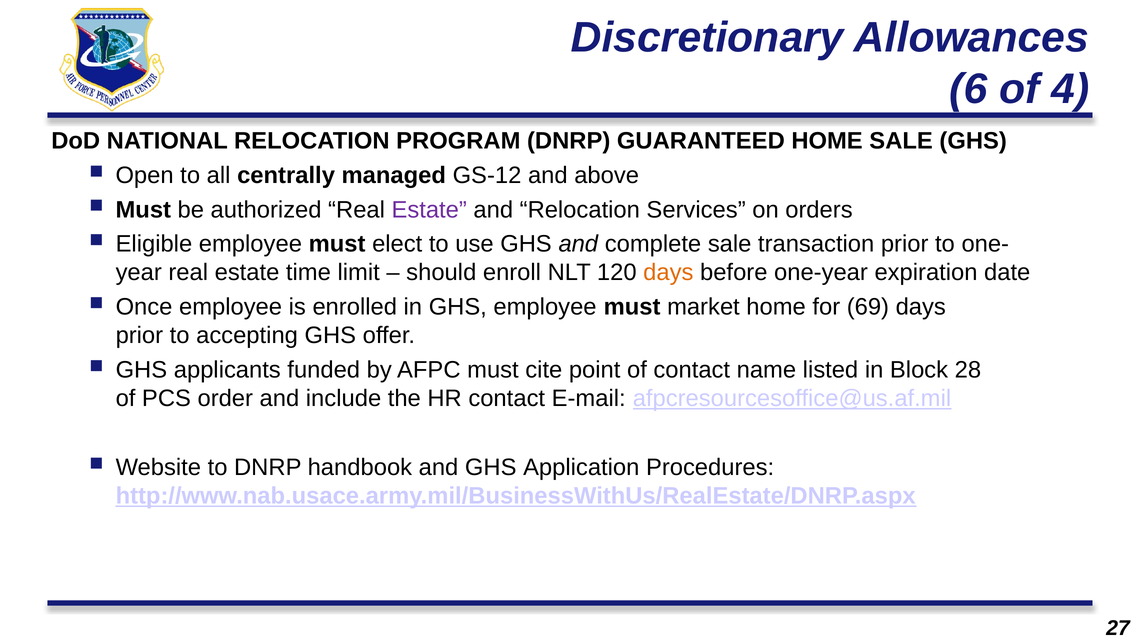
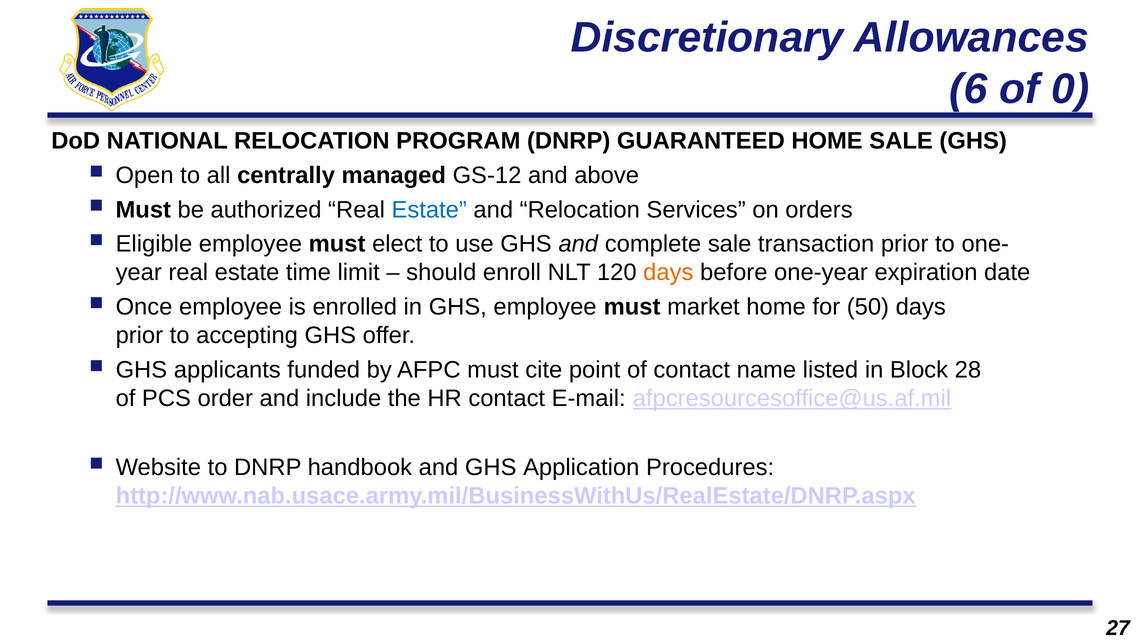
4: 4 -> 0 (1070, 89)
Estate colour: purple -> blue (429, 210)
69: 69 -> 50 (868, 307)
